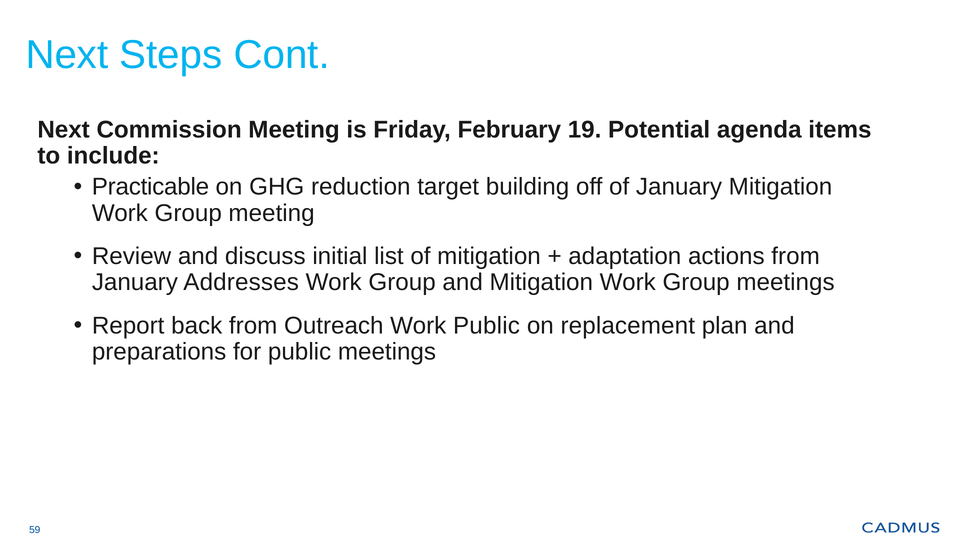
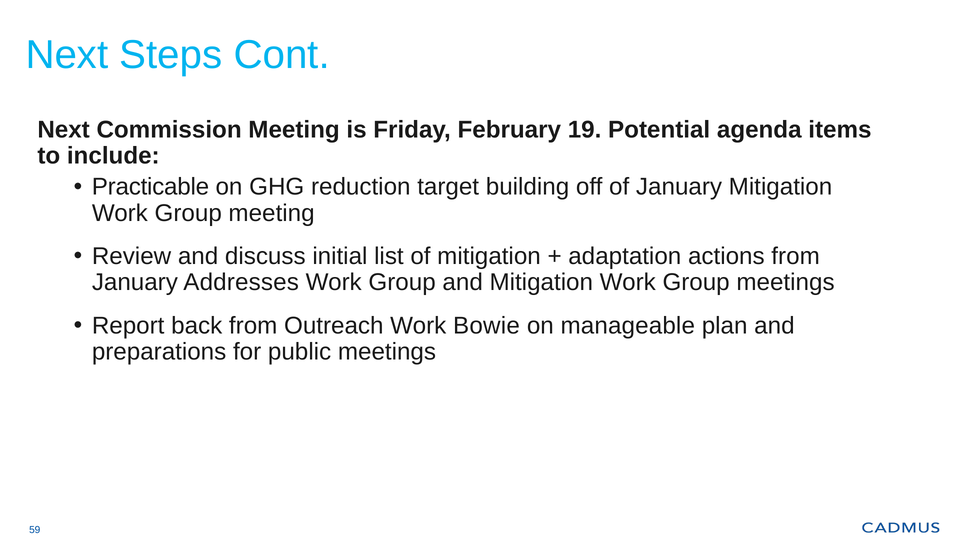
Work Public: Public -> Bowie (486, 326)
replacement: replacement -> manageable (628, 326)
